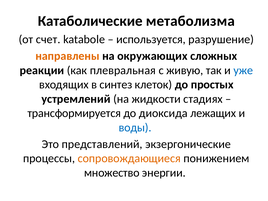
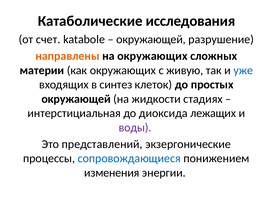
метаболизма: метаболизма -> исследования (190, 21)
используется: используется -> окружающей (151, 39)
реакции: реакции -> материи (42, 70)
как плевральная: плевральная -> окружающих (123, 70)
устремлений: устремлений -> окружающей (76, 99)
трансформируется: трансформируется -> интерстициальная (74, 113)
воды colour: blue -> purple (135, 127)
сопровождающиеся colour: orange -> blue (129, 158)
множество: множество -> изменения (112, 173)
